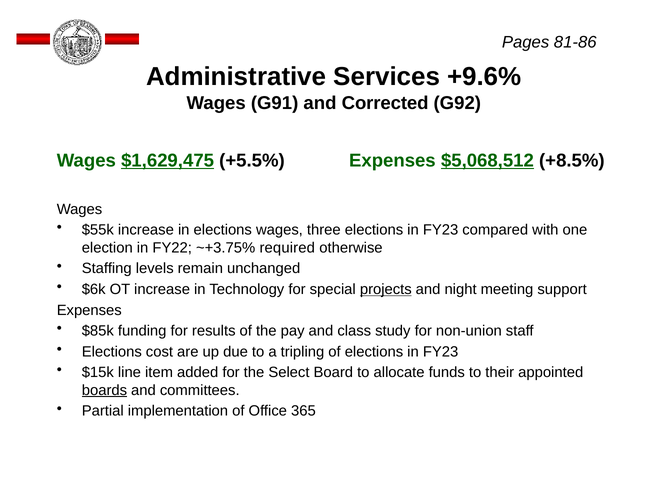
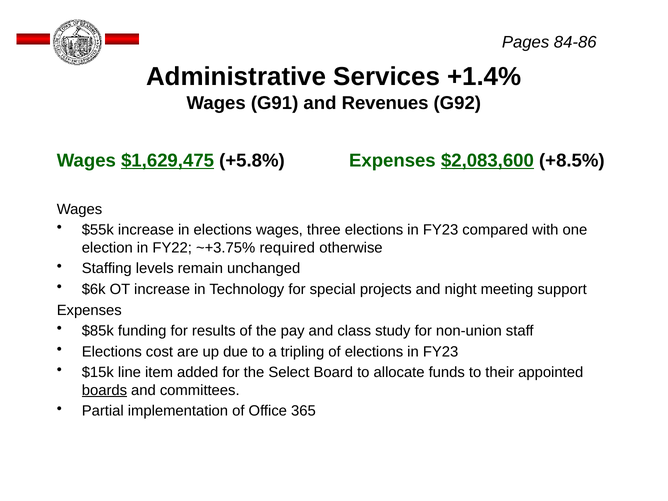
81-86: 81-86 -> 84-86 (575, 42)
+9.6%: +9.6% -> +1.4% (484, 77)
Corrected: Corrected -> Revenues (385, 103)
+5.5%: +5.5% -> +5.8% (252, 161)
$5,068,512: $5,068,512 -> $2,083,600 (487, 161)
projects underline: present -> none (386, 289)
